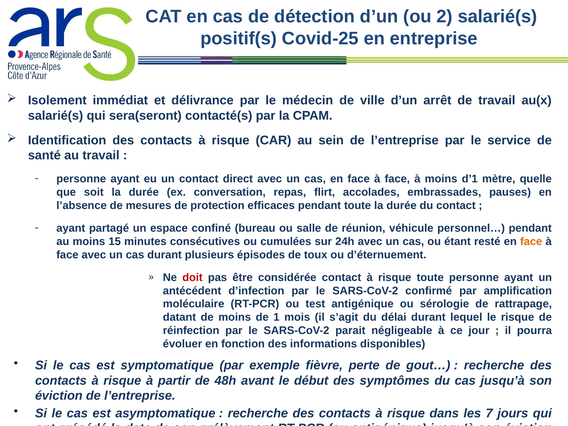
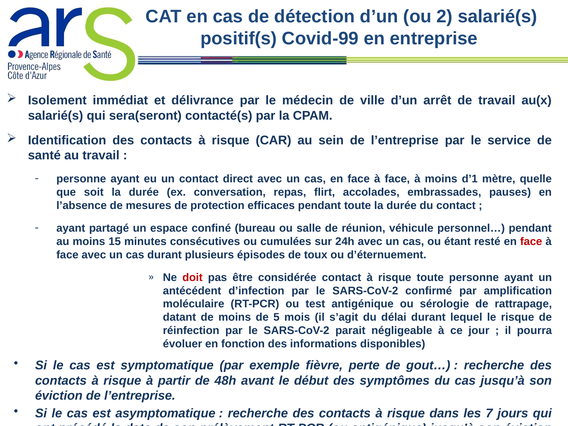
Covid-25: Covid-25 -> Covid-99 (320, 38)
face colour: orange -> red (531, 241)
1: 1 -> 5 (276, 317)
